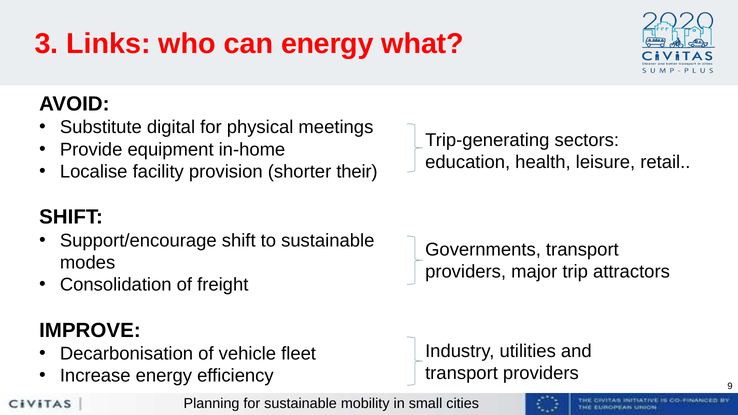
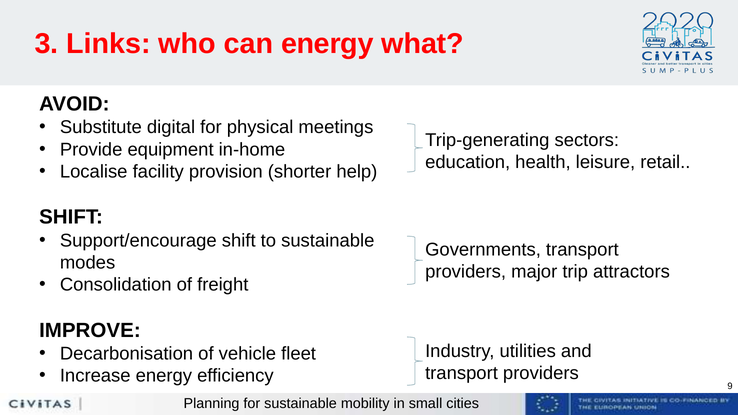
their: their -> help (357, 172)
